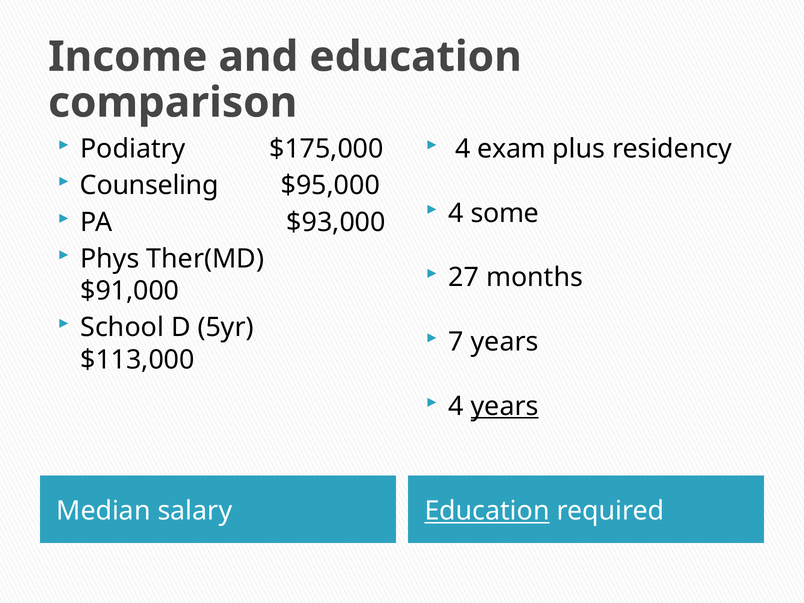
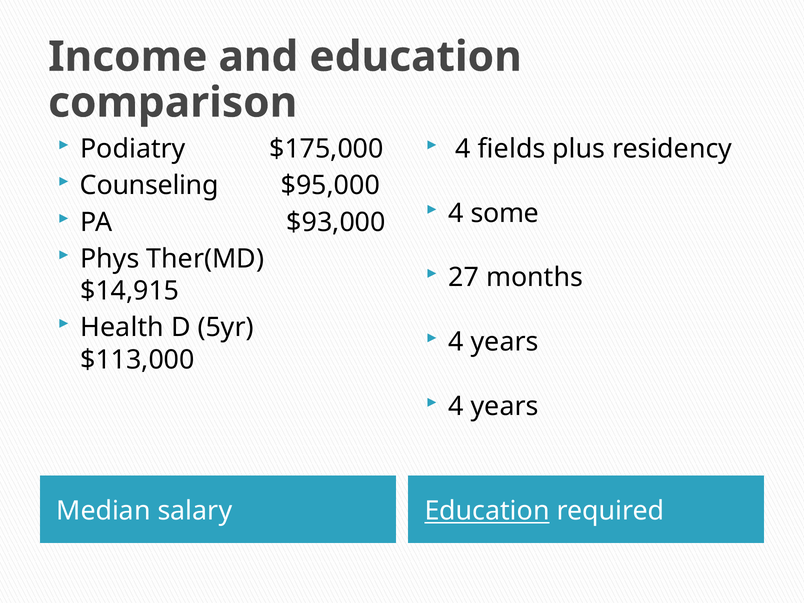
exam: exam -> fields (512, 149)
$91,000: $91,000 -> $14,915 (130, 291)
School: School -> Health (122, 328)
7: 7 -> 4 (456, 342)
years underline: present -> none (505, 406)
